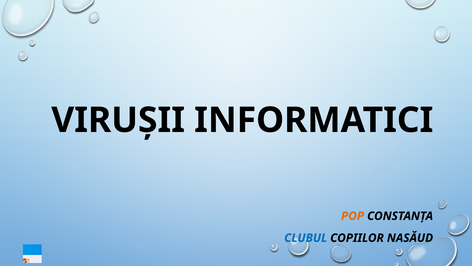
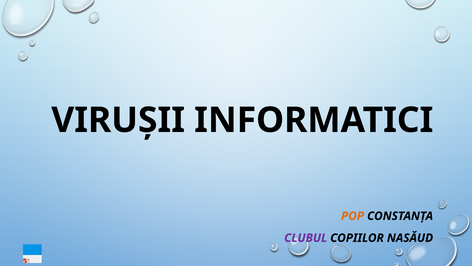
CLUBUL colour: blue -> purple (306, 238)
